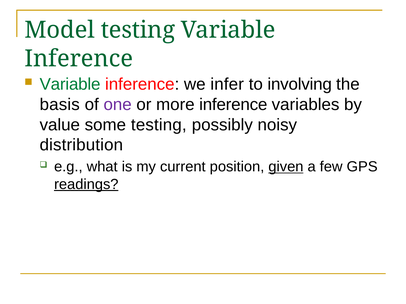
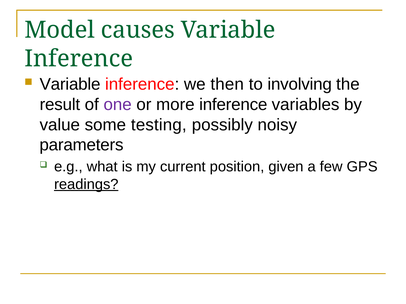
Model testing: testing -> causes (138, 30)
Variable colour: green -> black (70, 84)
infer: infer -> then (227, 84)
basis: basis -> result (60, 105)
distribution: distribution -> parameters (81, 145)
given underline: present -> none (286, 167)
